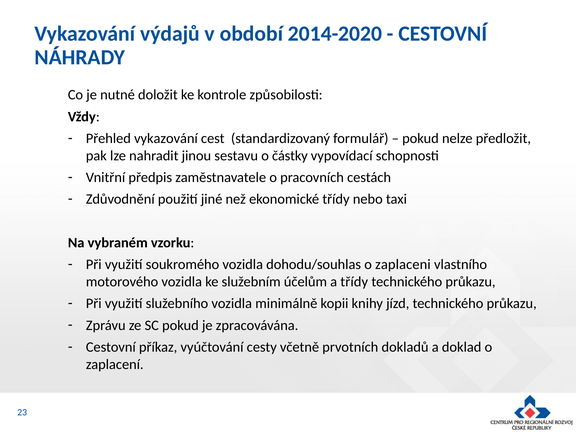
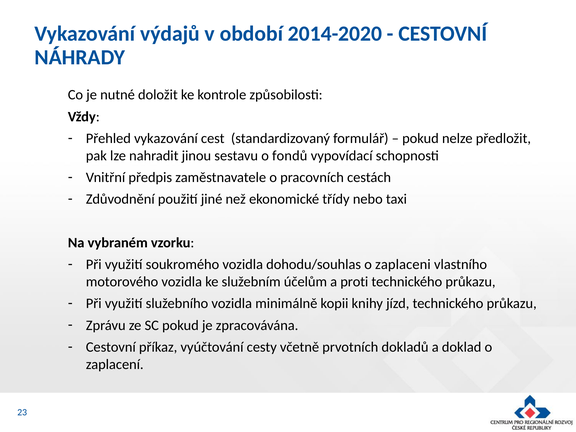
částky: částky -> fondů (290, 156)
a třídy: třídy -> proti (354, 282)
